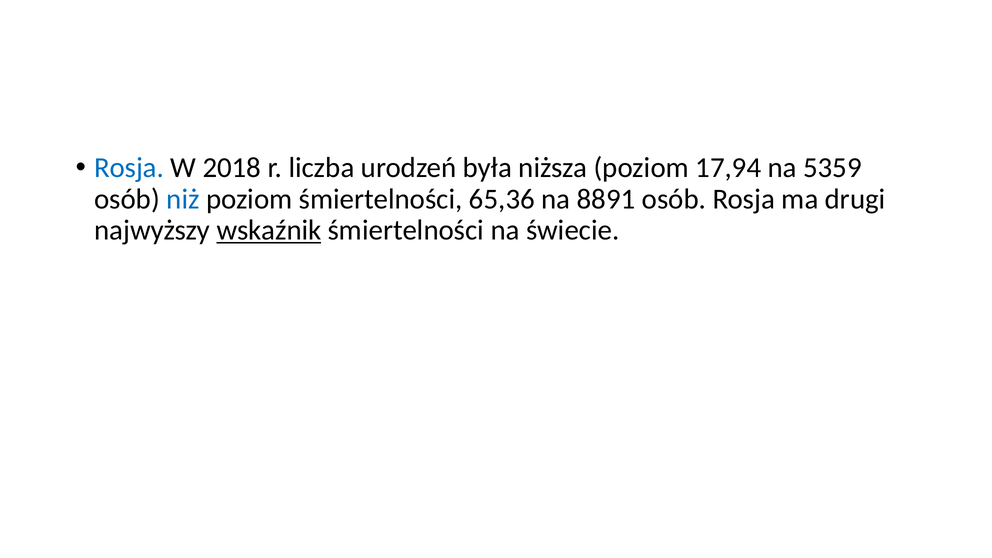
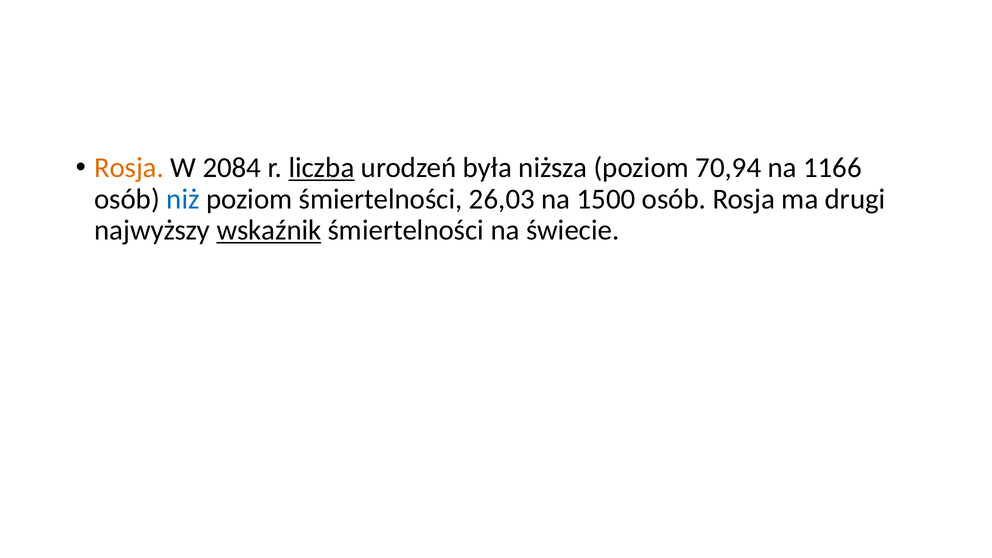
Rosja colour: blue -> orange (129, 168)
2018: 2018 -> 2084 (232, 168)
liczba underline: none -> present (321, 168)
17,94: 17,94 -> 70,94 (728, 168)
5359: 5359 -> 1166 (832, 168)
65,36: 65,36 -> 26,03 (502, 199)
8891: 8891 -> 1500 (606, 199)
